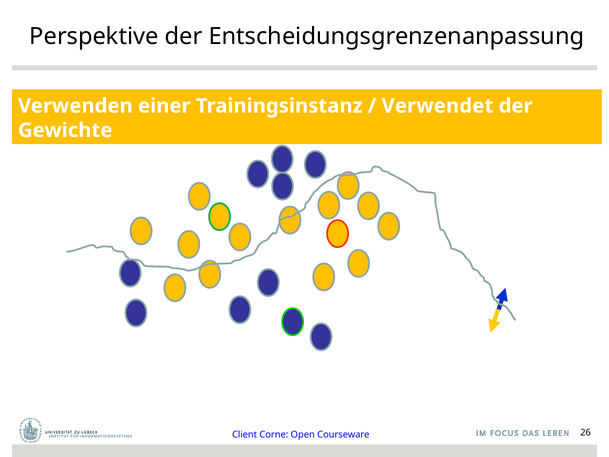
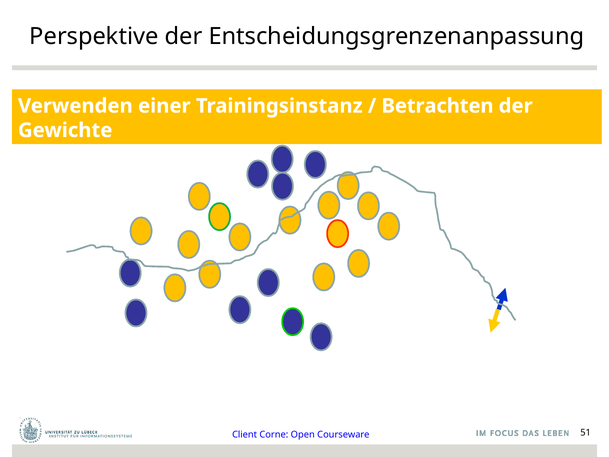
Verwendet: Verwendet -> Betrachten (438, 106)
26: 26 -> 51 (586, 433)
